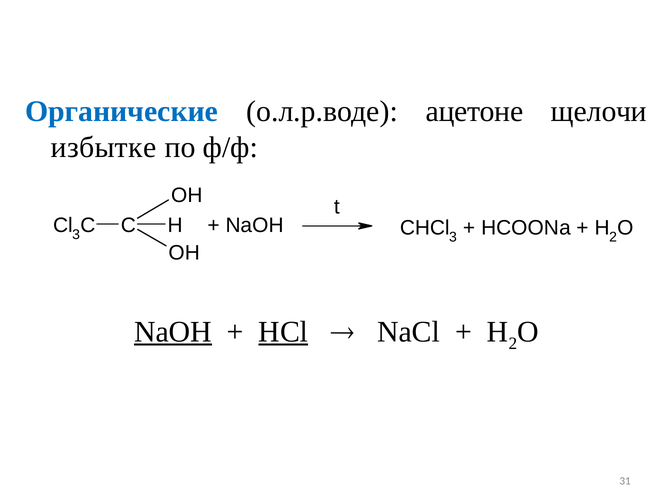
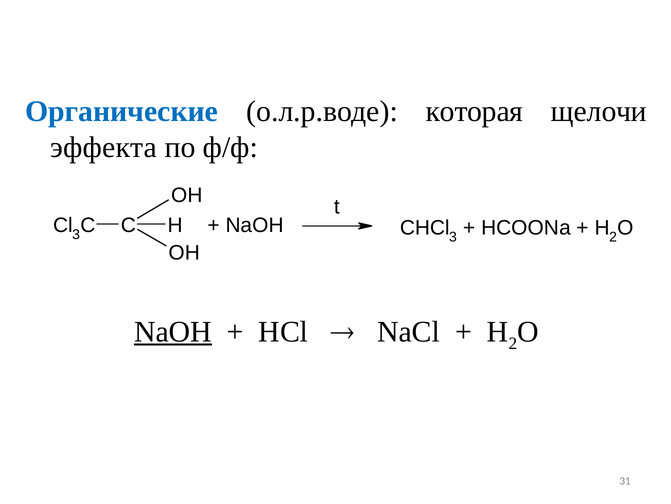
ацетоне: ацетоне -> которая (474, 111)
избытке: избытке -> эффекта (104, 147)
HCl underline: present -> none (283, 331)
